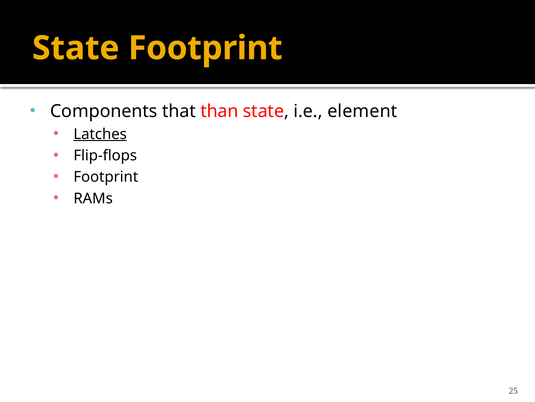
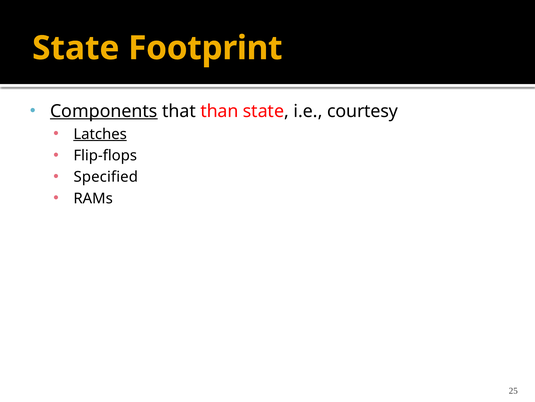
Components underline: none -> present (104, 111)
element: element -> courtesy (363, 111)
Footprint: Footprint -> Specified (106, 177)
